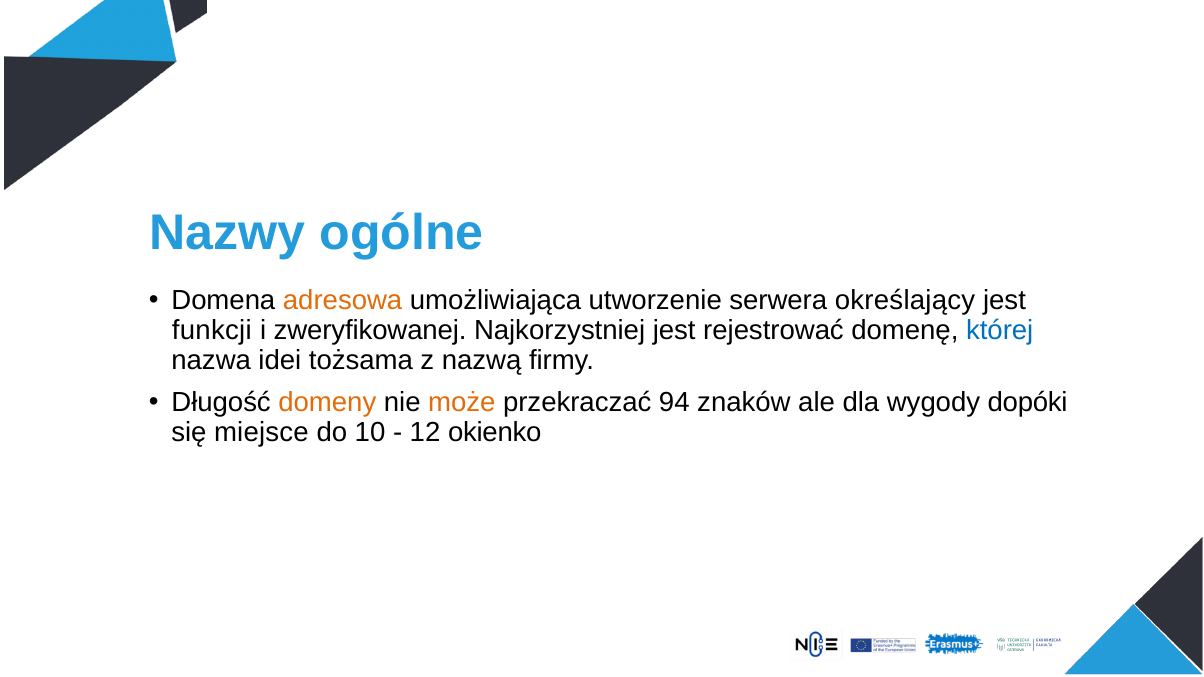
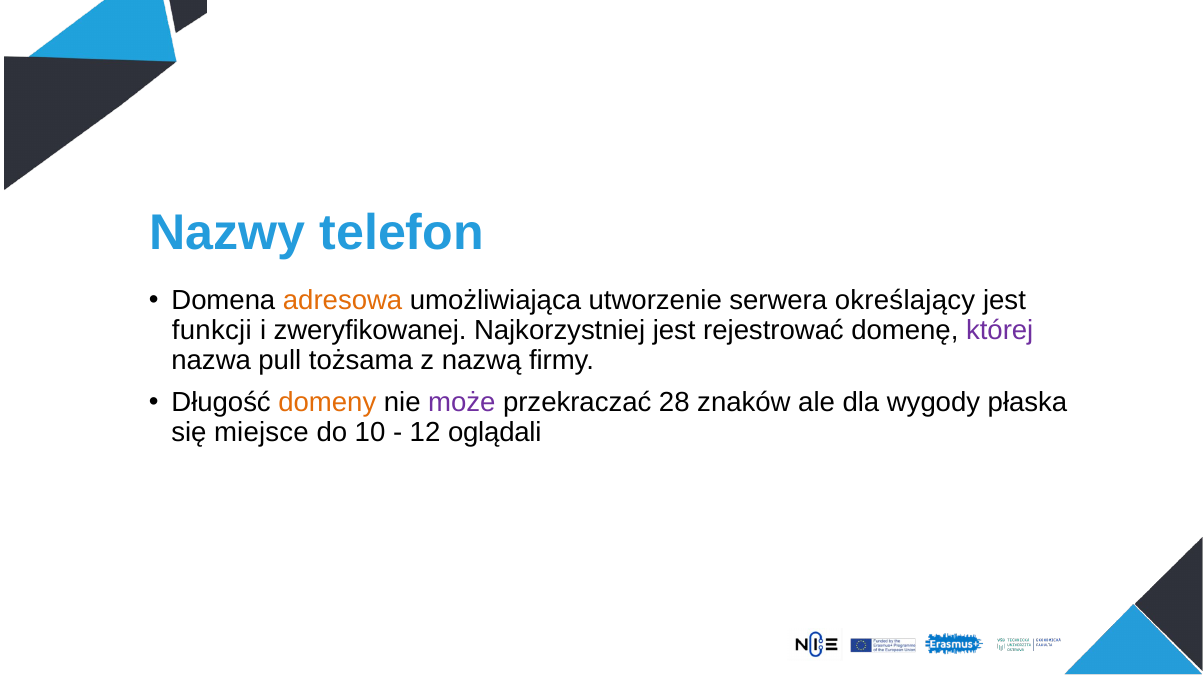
ogólne: ogólne -> telefon (402, 233)
której colour: blue -> purple (1000, 331)
idei: idei -> pull (280, 360)
może colour: orange -> purple (462, 403)
94: 94 -> 28 (674, 403)
dopóki: dopóki -> płaska (1028, 403)
okienko: okienko -> oglądali (495, 433)
